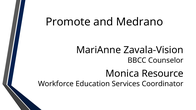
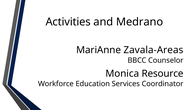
Promote: Promote -> Activities (68, 22)
Zavala-Vision: Zavala-Vision -> Zavala-Areas (153, 50)
